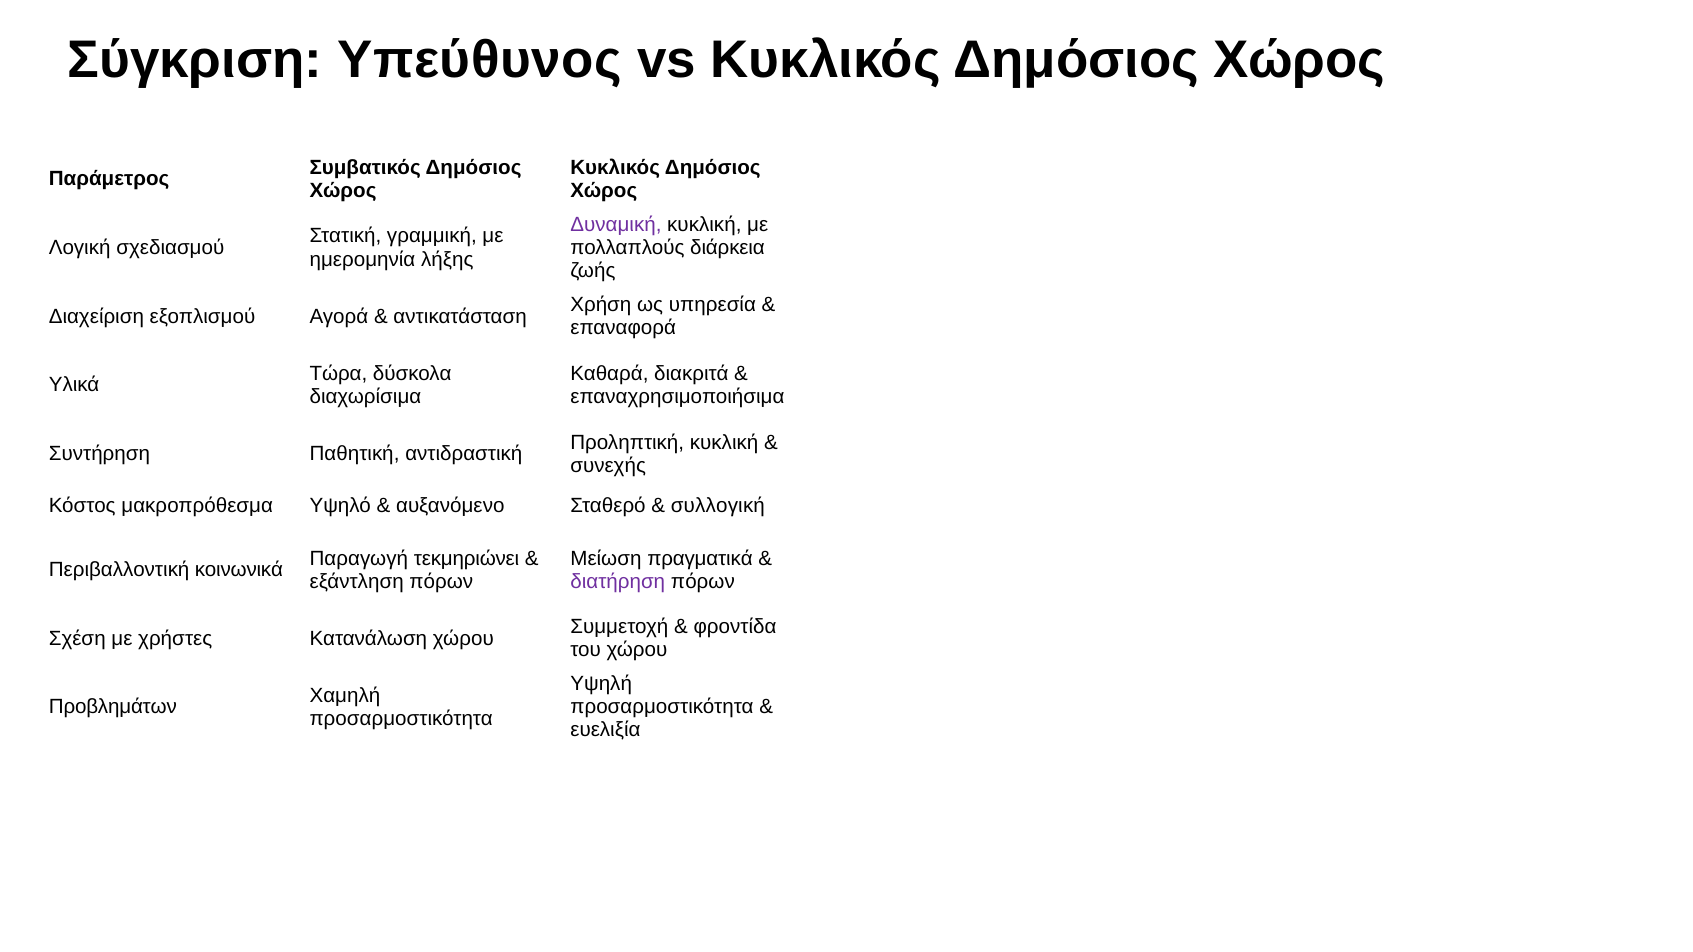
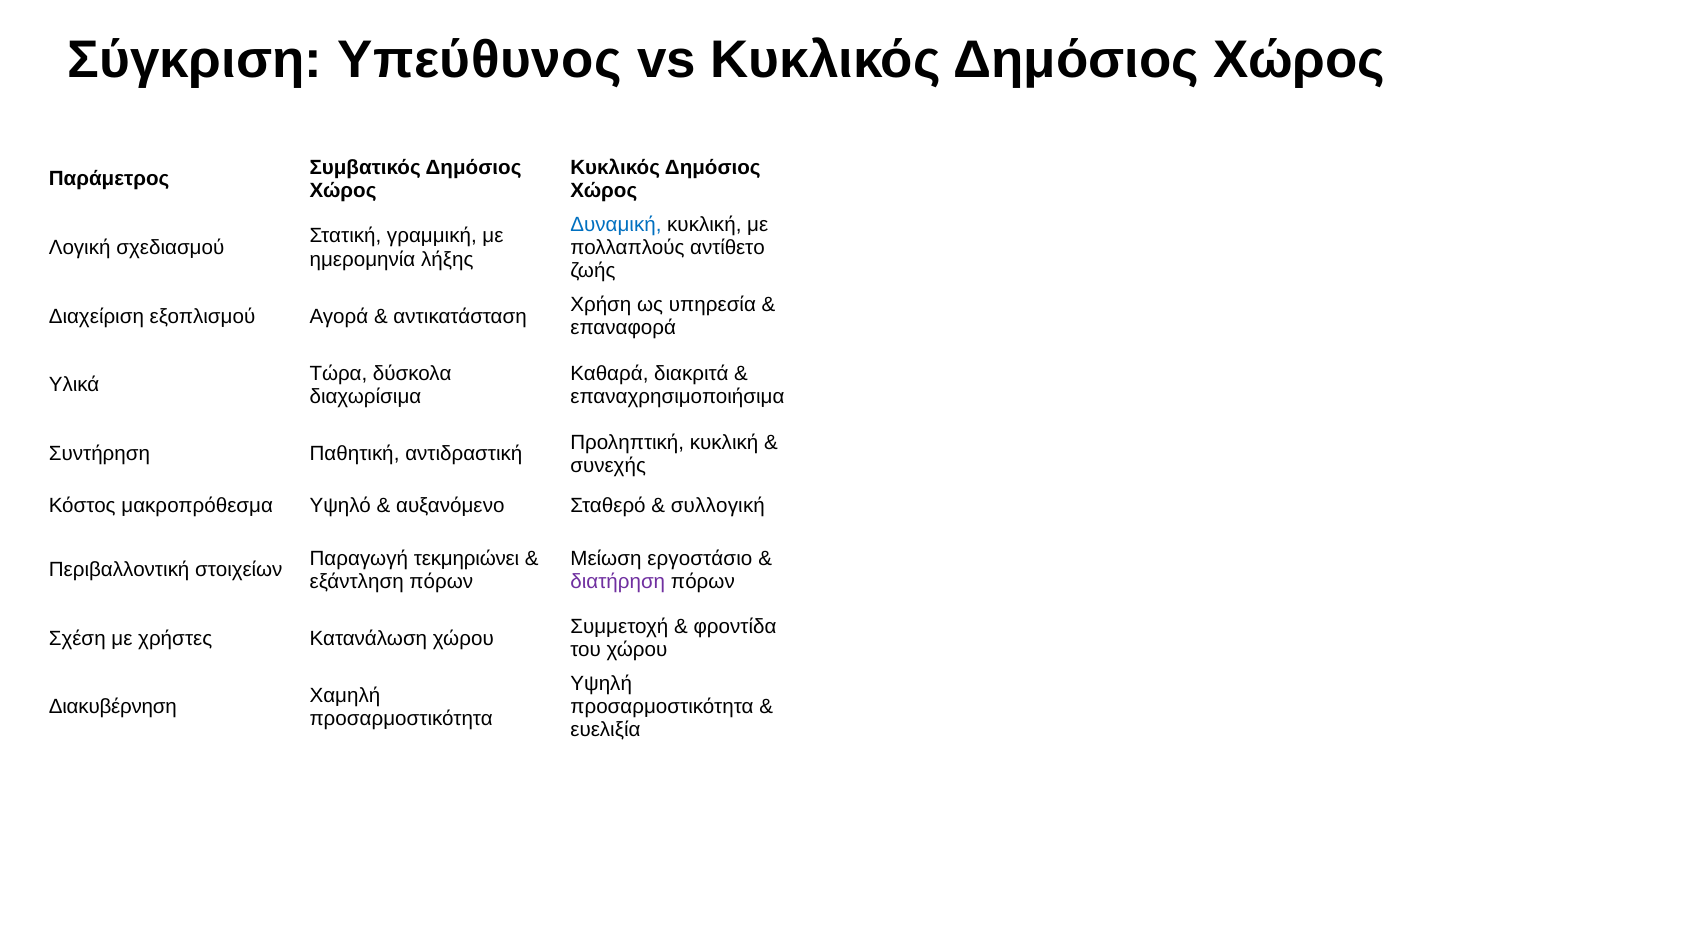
Δυναμική colour: purple -> blue (616, 225)
διάρκεια: διάρκεια -> αντίθετο (727, 248)
πραγματικά: πραγματικά -> εργοστάσιο (700, 559)
κοινωνικά: κοινωνικά -> στοιχείων (239, 570)
Προβλημάτων: Προβλημάτων -> Διακυβέρνηση (113, 707)
